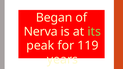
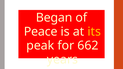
Nerva: Nerva -> Peace (41, 32)
its colour: light green -> yellow (94, 32)
119: 119 -> 662 (88, 46)
